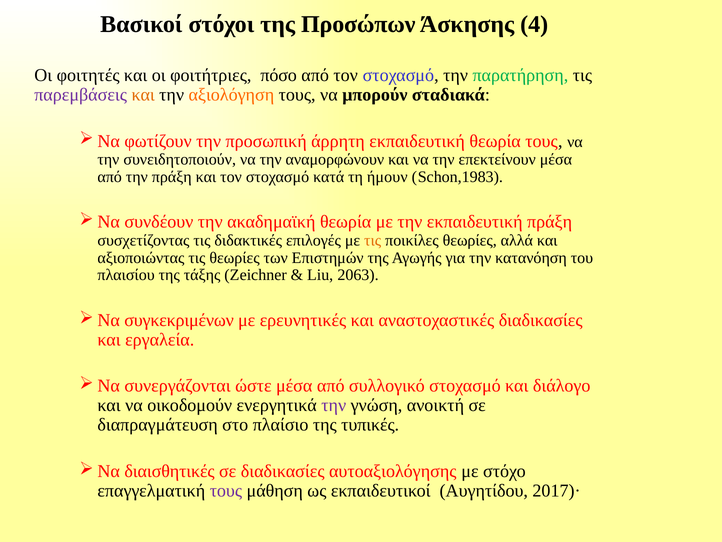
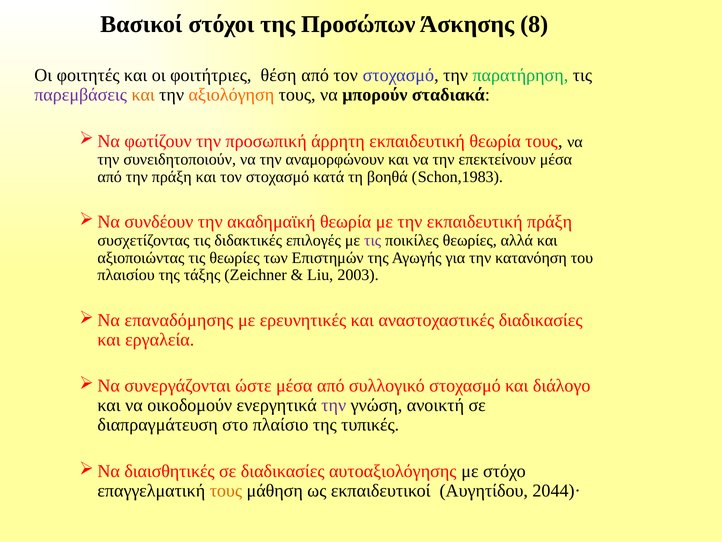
4: 4 -> 8 (534, 24)
πόσο: πόσο -> θέση (278, 75)
ήμουν: ήμουν -> βοηθά (387, 177)
τις colour: orange -> purple (373, 240)
2063: 2063 -> 2003 (358, 275)
συγκεκριμένων: συγκεκριμένων -> επαναδόμησης (179, 320)
τους colour: purple -> orange (226, 490)
2017)·: 2017)· -> 2044)· (557, 490)
